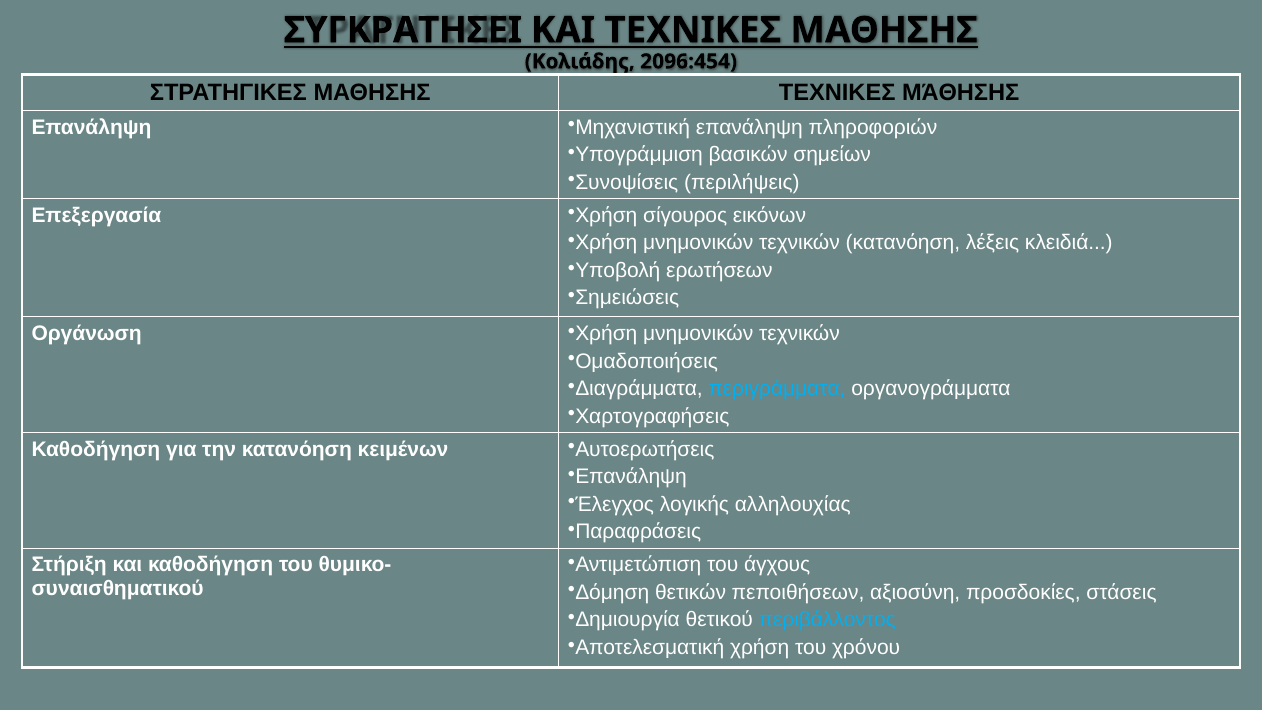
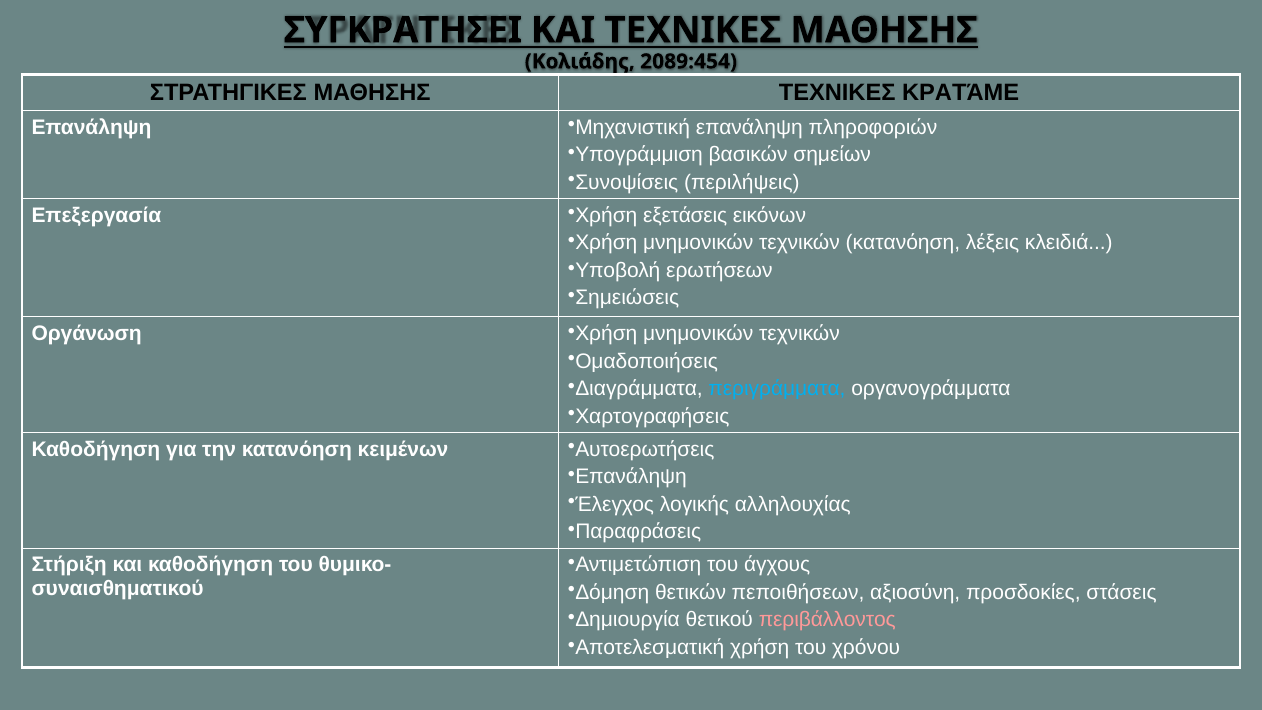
2096:454: 2096:454 -> 2089:454 (689, 61)
ΜΆΘΗΣΗΣ: ΜΆΘΗΣΗΣ -> ΚΡΑΤΆΜΕ (961, 93)
σίγουρος: σίγουρος -> εξετάσεις (685, 215)
περιβάλλοντος colour: light blue -> pink (827, 620)
